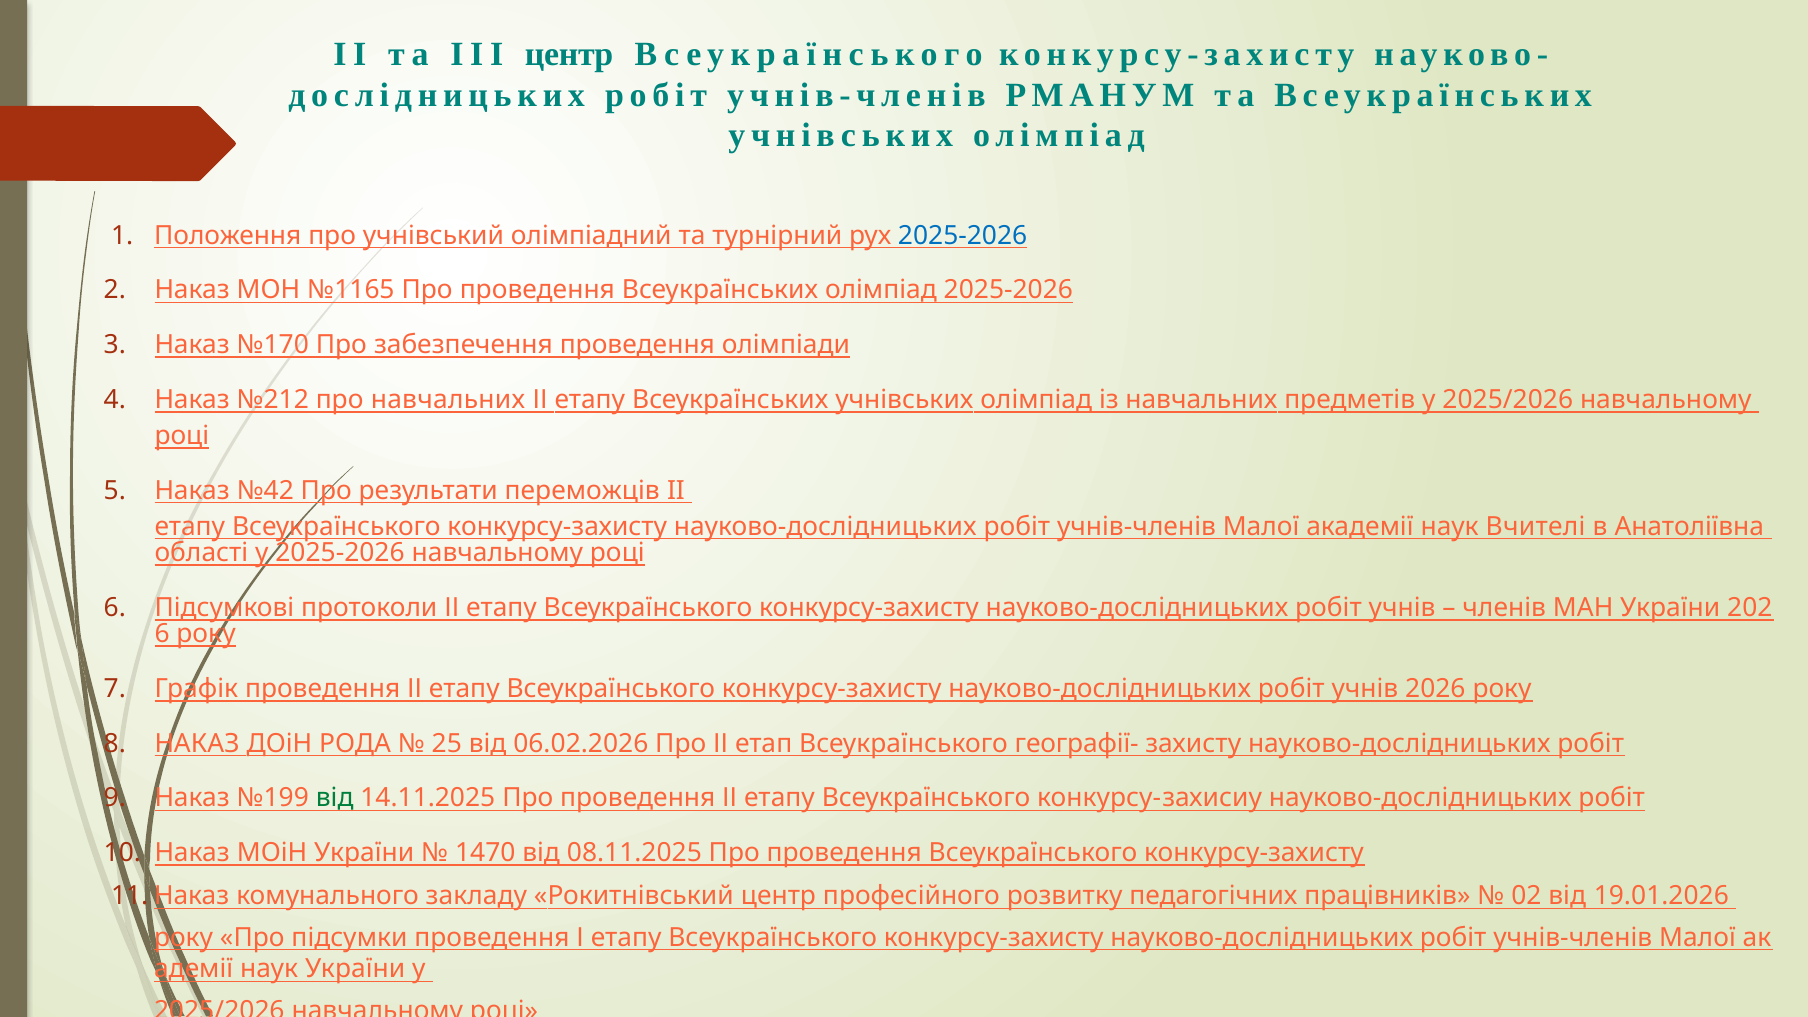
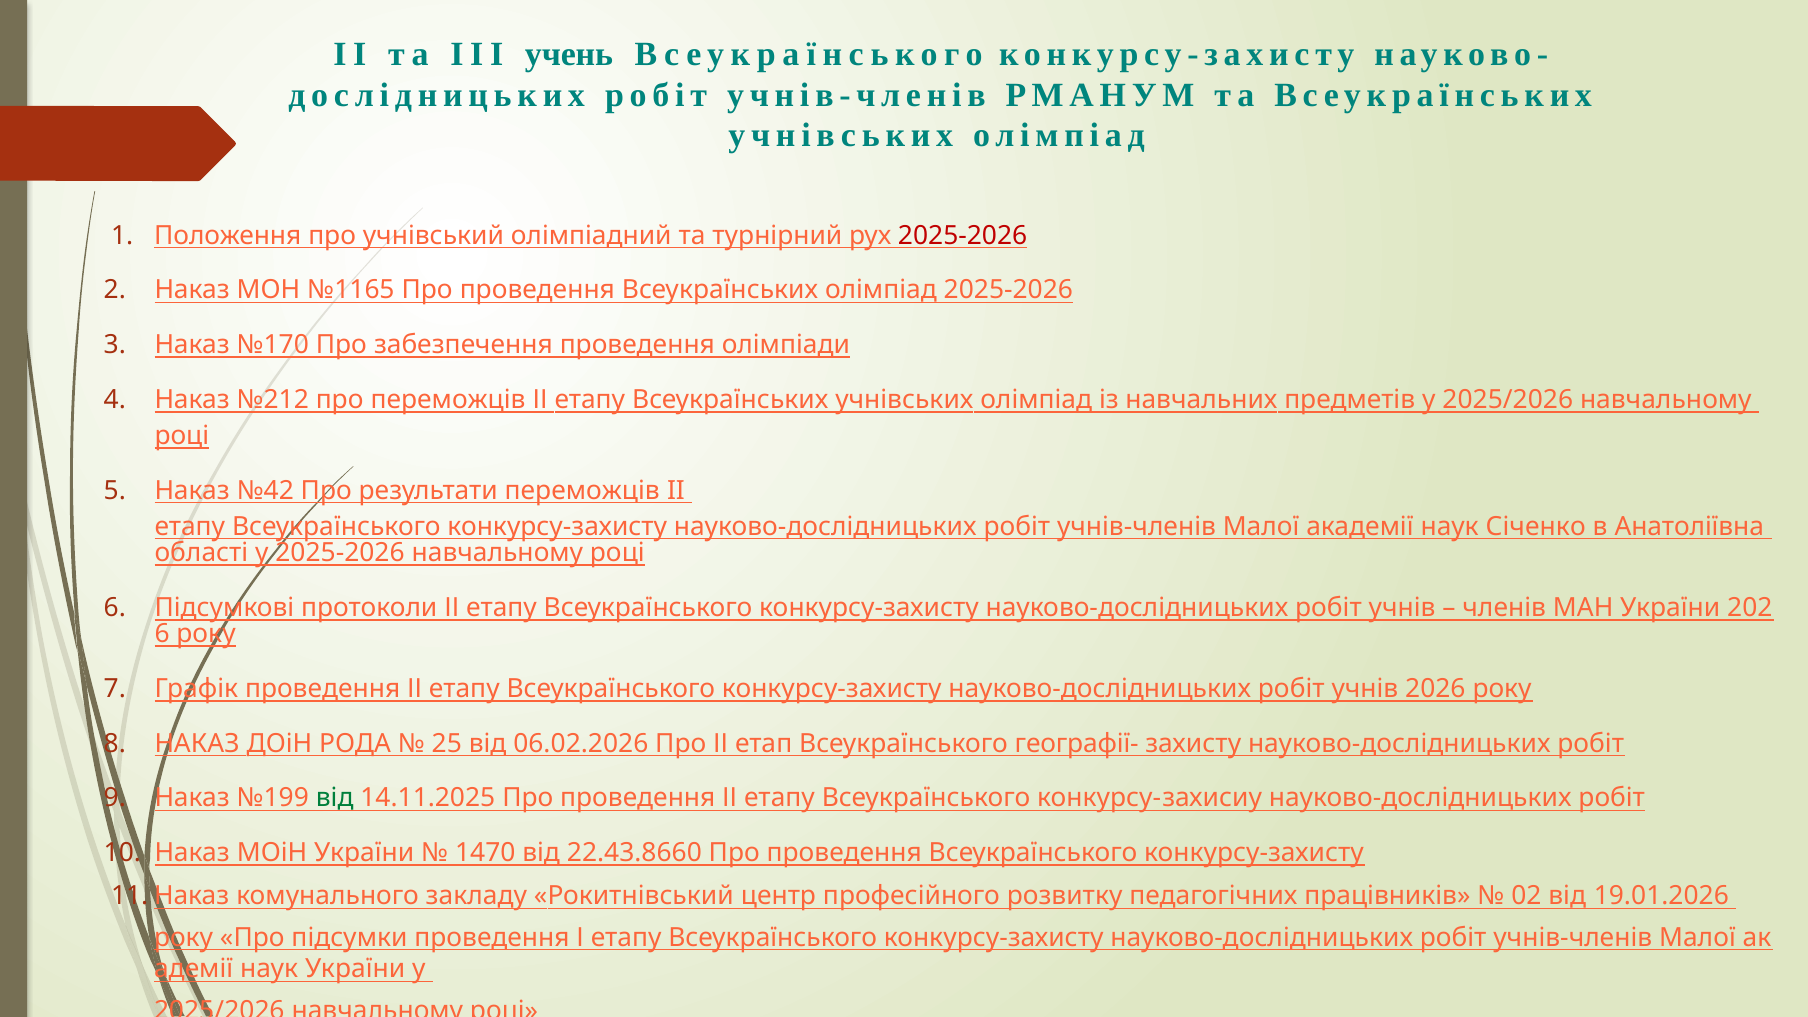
ІІІ центр: центр -> учень (569, 54)
2025-2026 colour: blue -> red (963, 235)
про навчальних: навчальних -> переможців (448, 400)
Вчителі: Вчителі -> Січенко (1536, 526)
08.11.2025: 08.11.2025 -> 22.43.8660 (634, 853)
